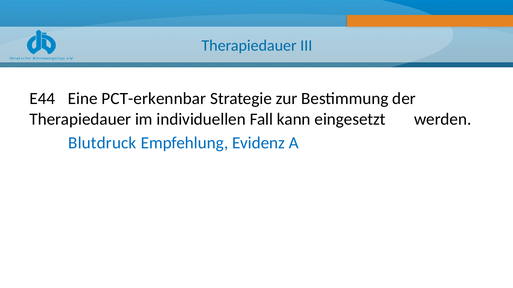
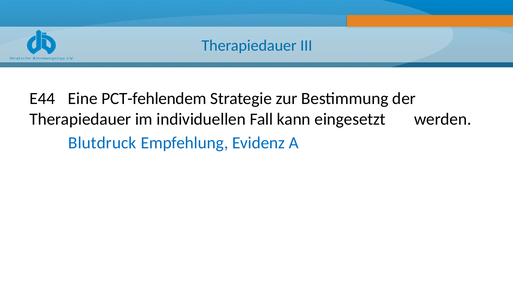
PCT-erkennbar: PCT-erkennbar -> PCT-fehlendem (154, 99)
